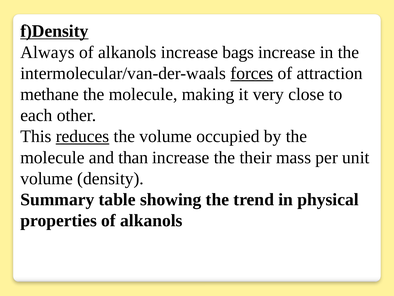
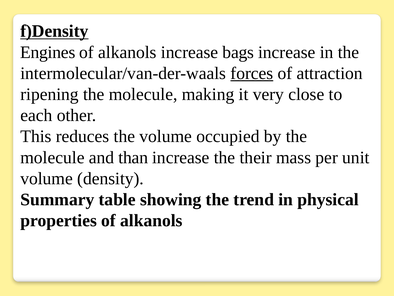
Always: Always -> Engines (48, 52)
methane: methane -> ripening (50, 94)
reduces underline: present -> none (83, 136)
